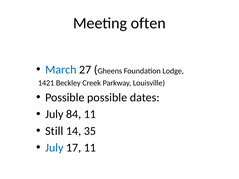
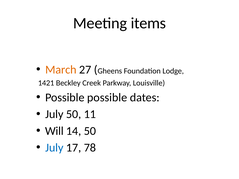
often: often -> items (148, 23)
March colour: blue -> orange (61, 70)
July 84: 84 -> 50 (74, 114)
Still: Still -> Will (54, 131)
14 35: 35 -> 50 (90, 131)
17 11: 11 -> 78 (90, 148)
